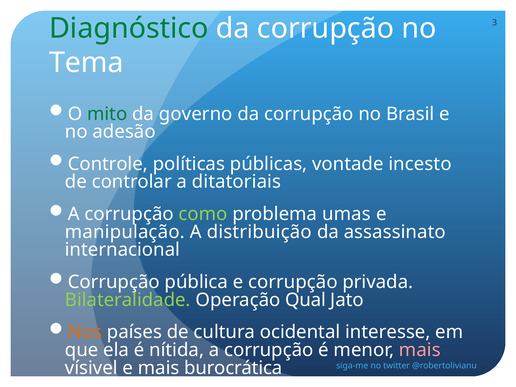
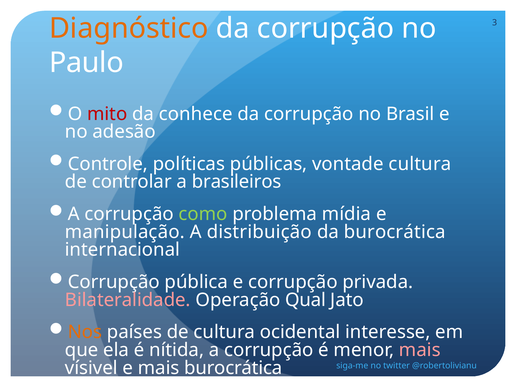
Diagnóstico colour: green -> orange (129, 28)
Tema: Tema -> Paulo (86, 63)
mito colour: green -> red (107, 114)
governo: governo -> conhece (196, 114)
vontade incesto: incesto -> cultura (420, 164)
ditatoriais: ditatoriais -> brasileiros (237, 182)
umas: umas -> mídia (347, 214)
da assassinato: assassinato -> burocrática (395, 232)
Bilateralidade colour: light green -> pink (128, 300)
